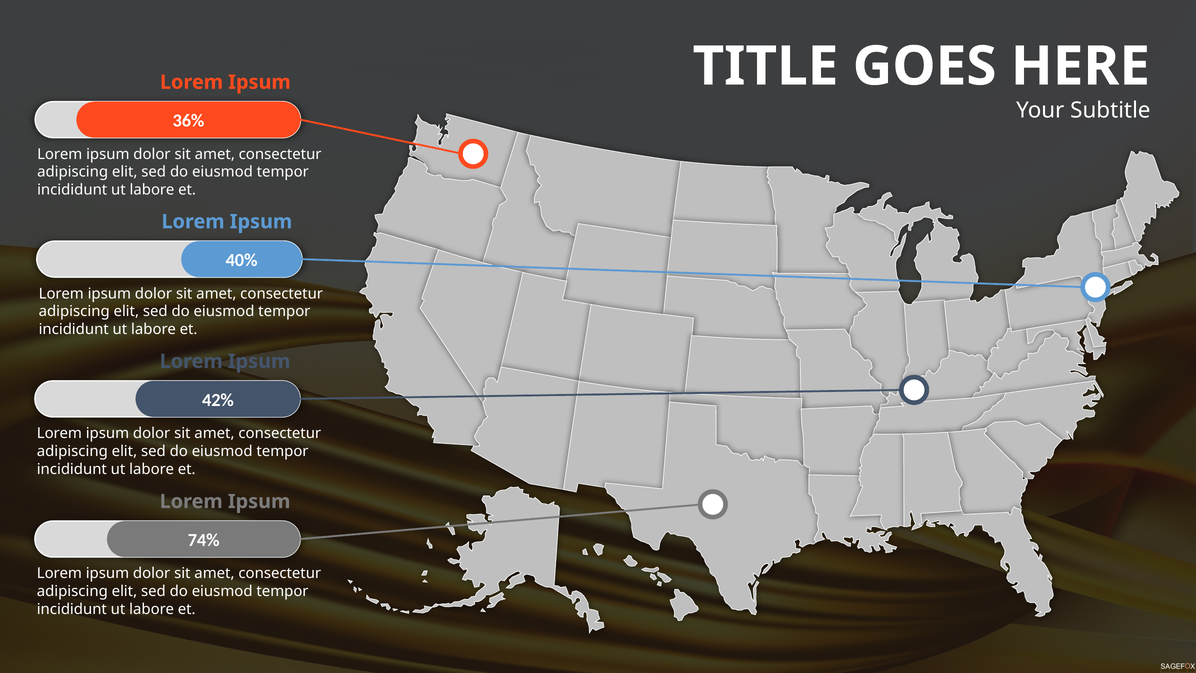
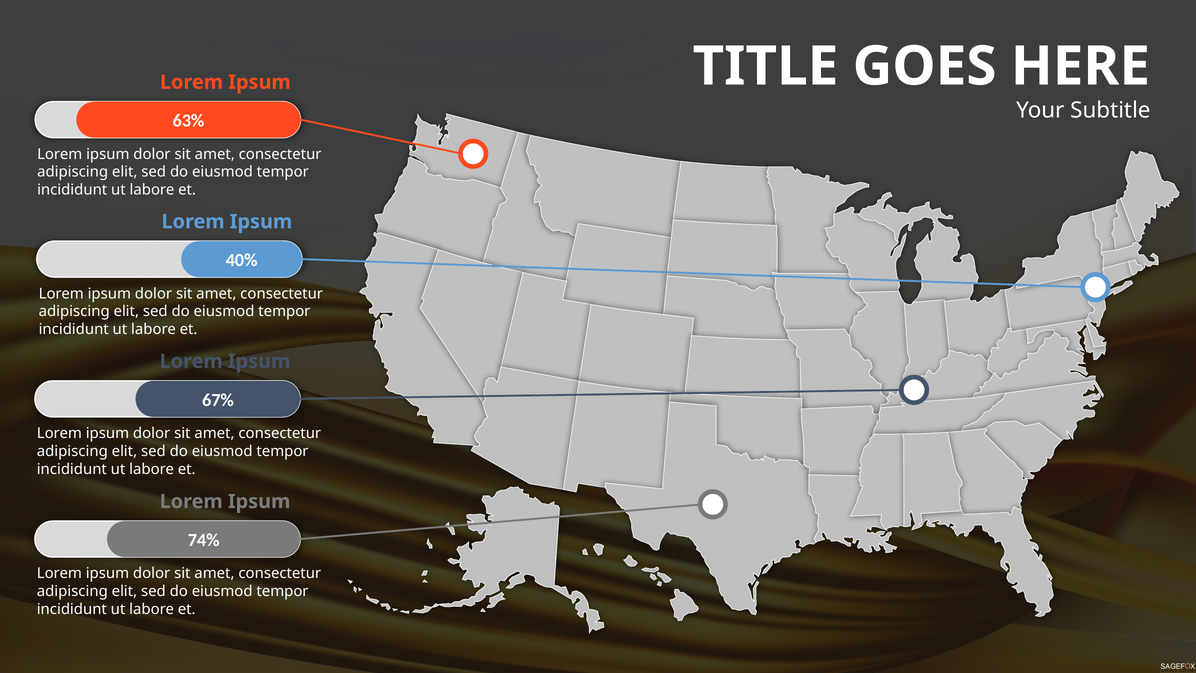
36%: 36% -> 63% (188, 121)
42%: 42% -> 67% (218, 400)
